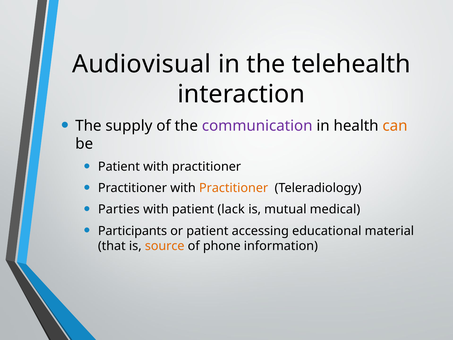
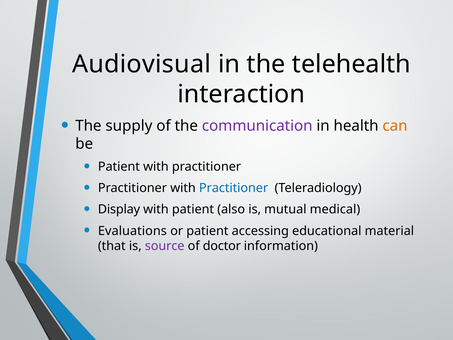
Practitioner colour: orange -> blue (234, 188)
Parties: Parties -> Display (119, 209)
lack: lack -> also (231, 209)
Participants: Participants -> Evaluations (132, 231)
source colour: orange -> purple (165, 246)
phone: phone -> doctor (222, 246)
